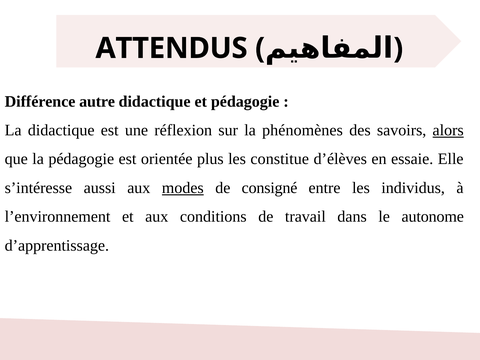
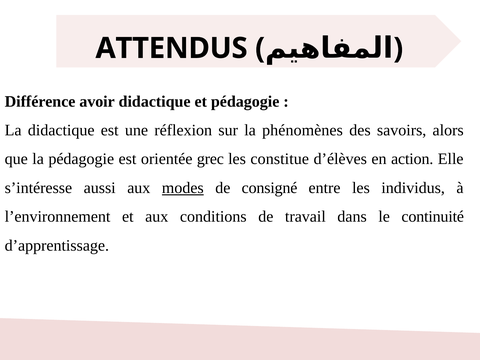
autre: autre -> avoir (97, 101)
alors underline: present -> none (448, 130)
plus: plus -> grec (210, 159)
essaie: essaie -> action (412, 159)
autonome: autonome -> continuité (433, 217)
